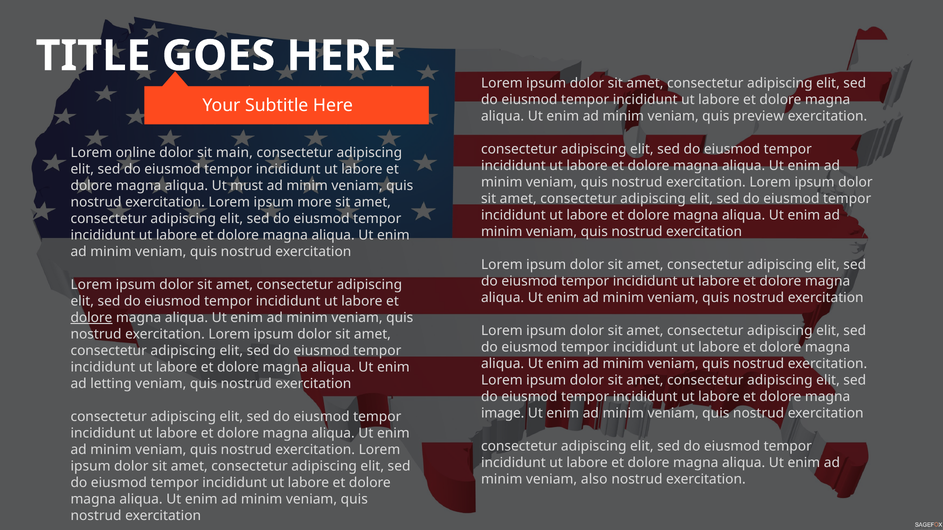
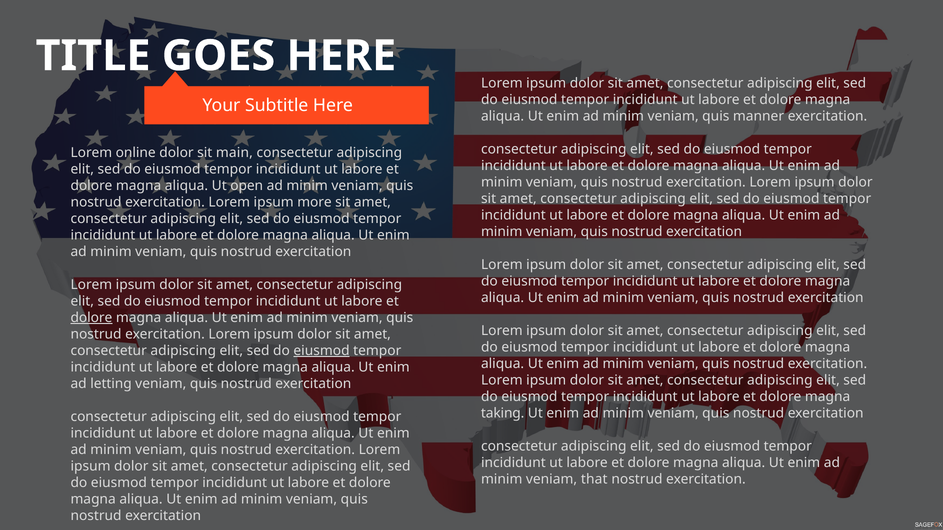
preview: preview -> manner (759, 116)
must: must -> open (247, 186)
eiusmod underline: none -> present (322, 351)
image: image -> taking (503, 414)
also: also -> that (594, 480)
